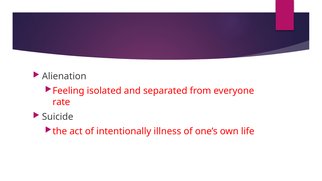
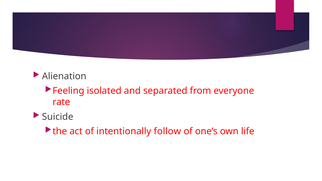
illness: illness -> follow (167, 131)
